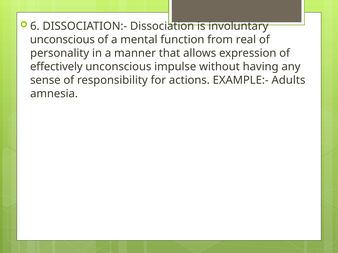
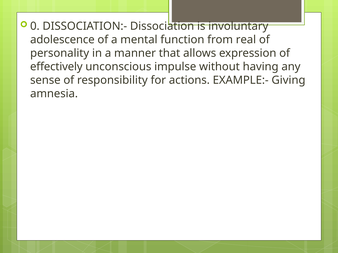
6: 6 -> 0 (35, 26)
unconscious: unconscious -> adolescence (62, 40)
Adults: Adults -> Giving (288, 80)
